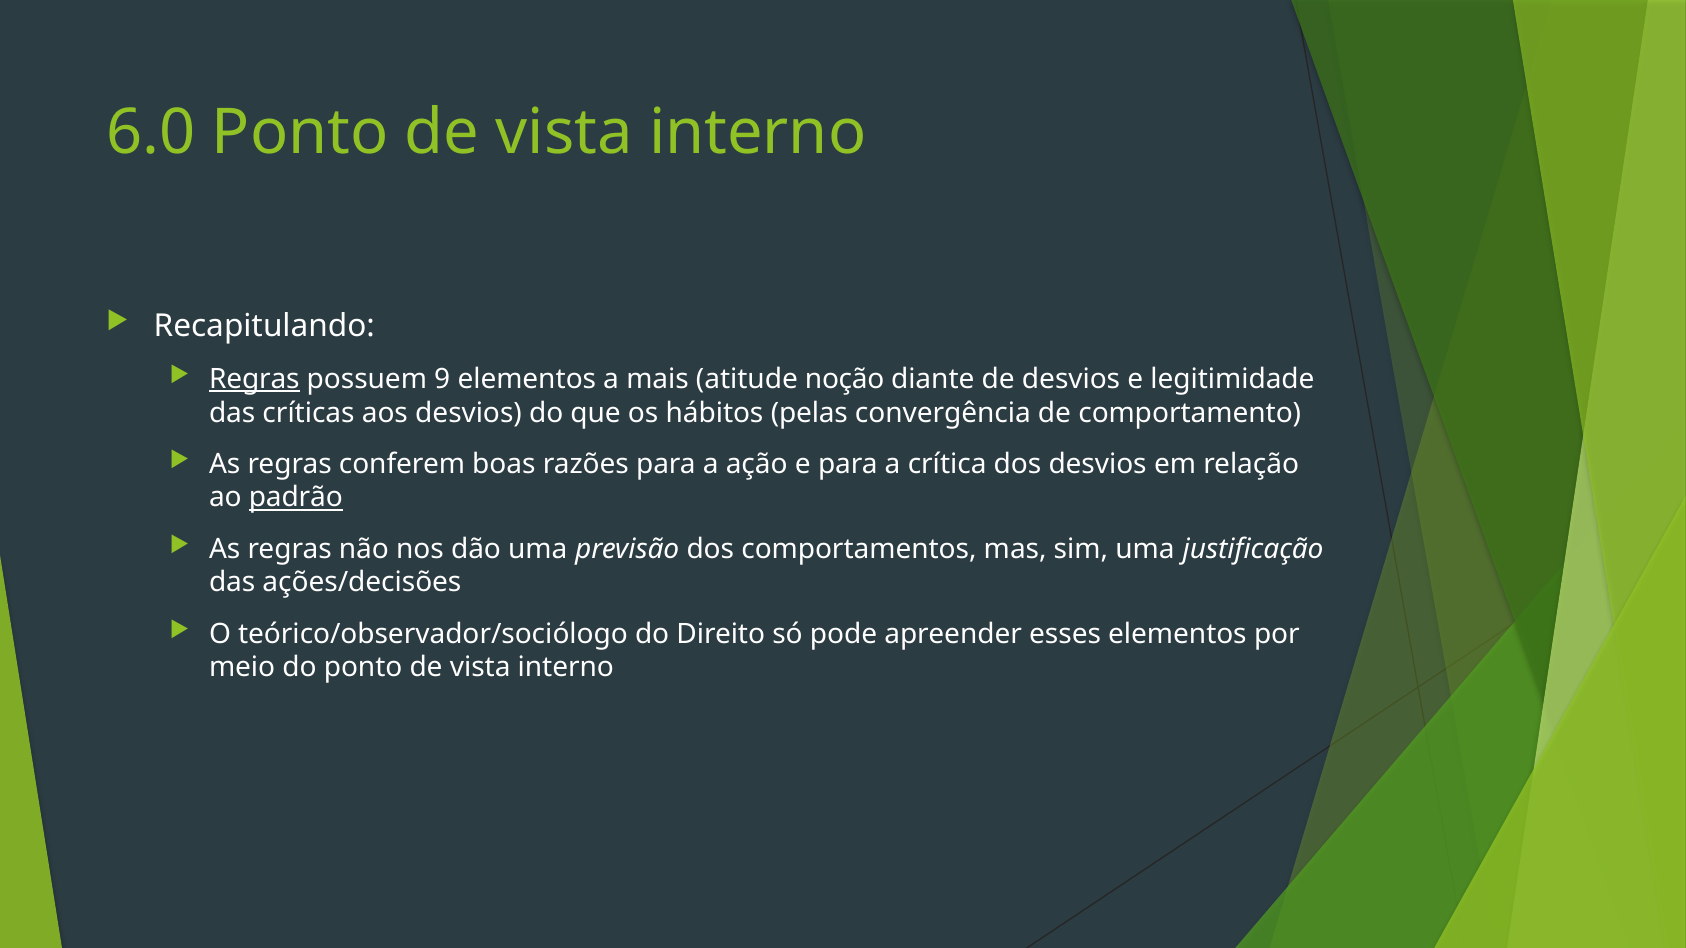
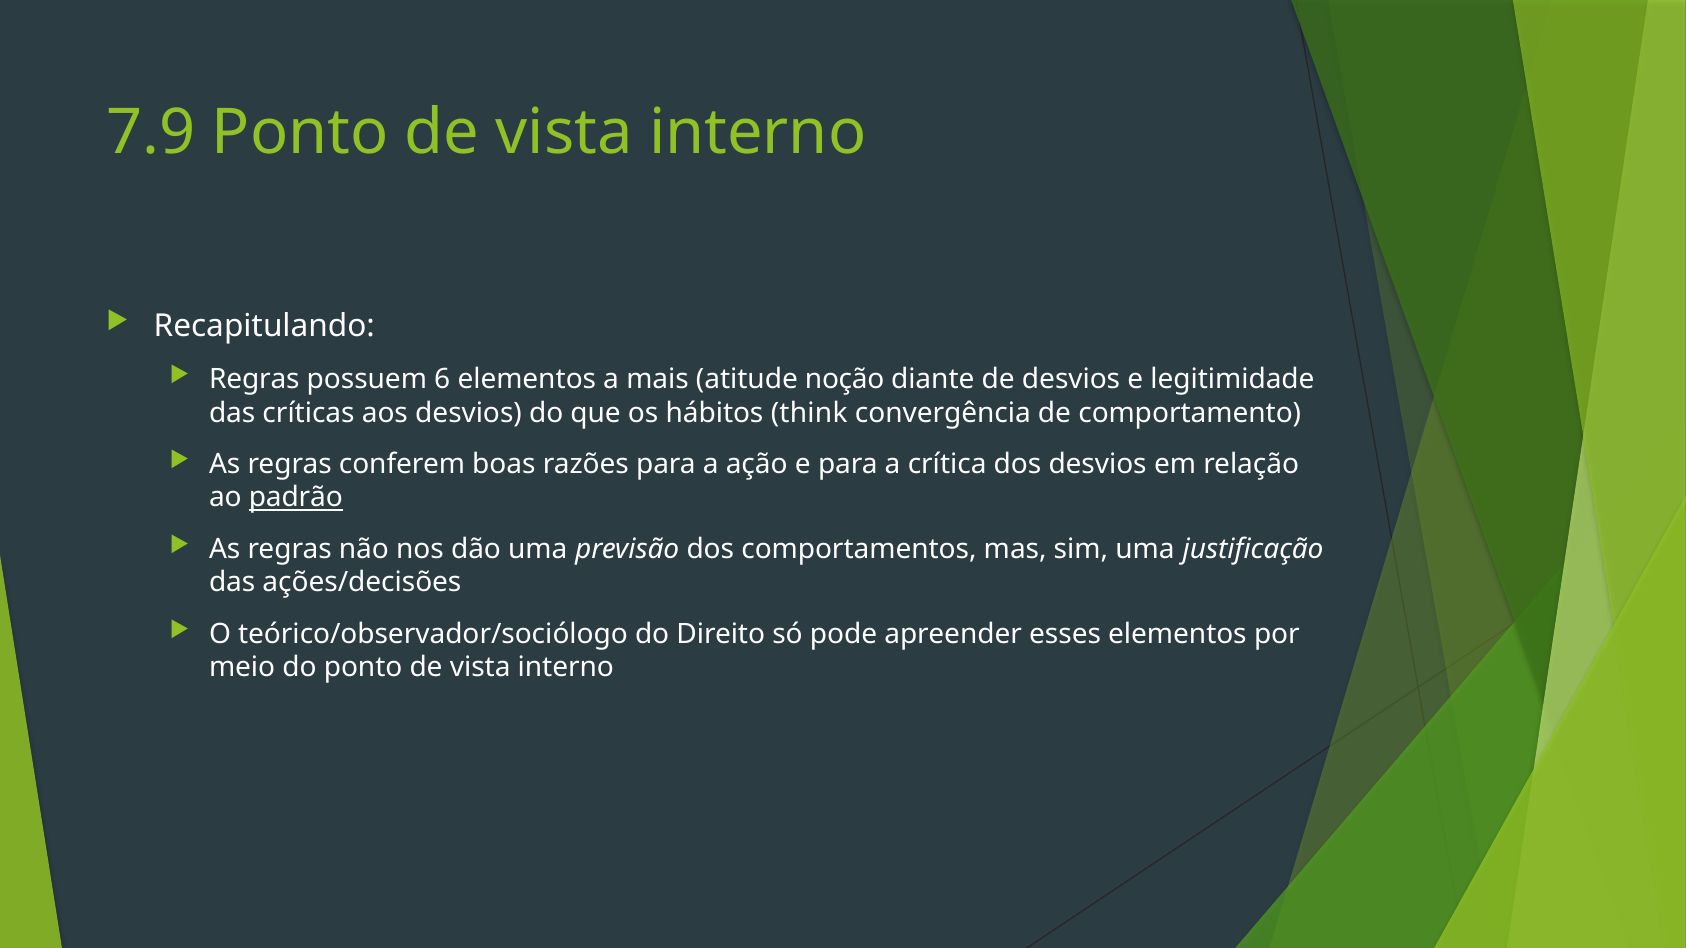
6.0: 6.0 -> 7.9 (151, 133)
Regras underline: present -> none (254, 379)
9: 9 -> 6 (442, 379)
pelas: pelas -> think (809, 413)
